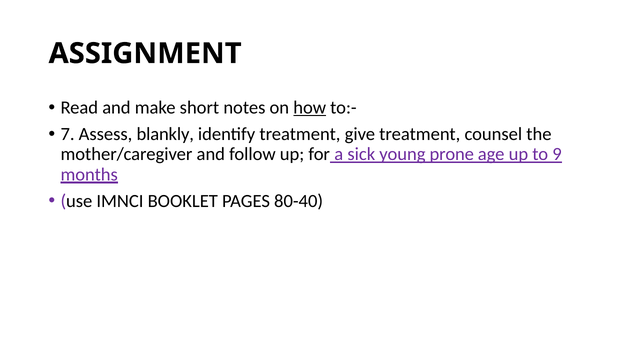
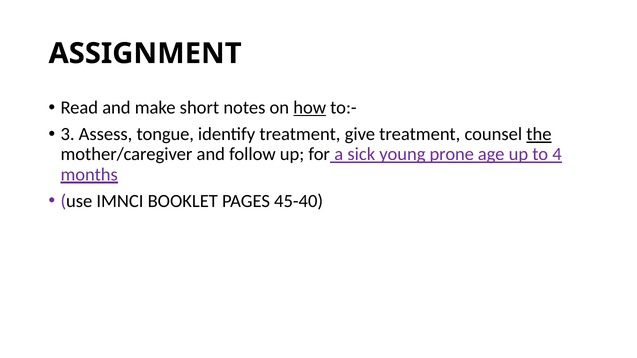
7: 7 -> 3 (68, 134)
blankly: blankly -> tongue (165, 134)
the underline: none -> present (539, 134)
9: 9 -> 4 (557, 154)
80-40: 80-40 -> 45-40 (299, 201)
